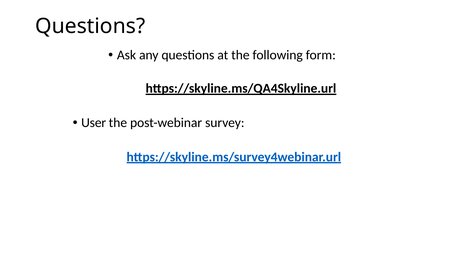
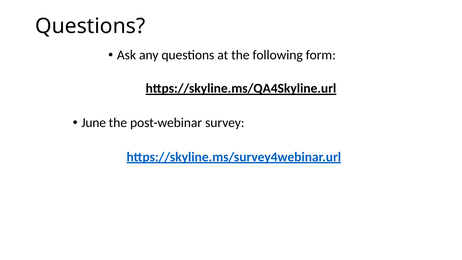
User: User -> June (94, 123)
